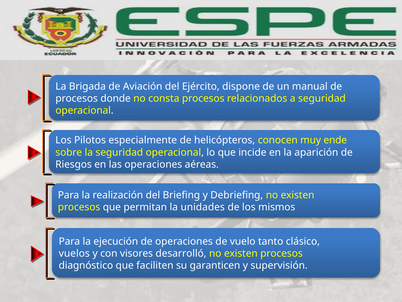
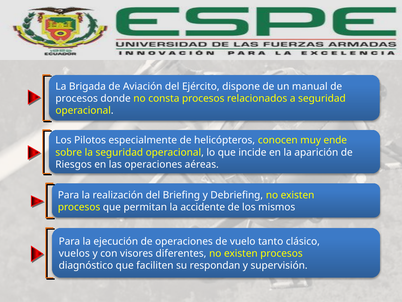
unidades: unidades -> accidente (203, 207)
desarrolló: desarrolló -> diferentes (181, 253)
garanticen: garanticen -> respondan (215, 265)
